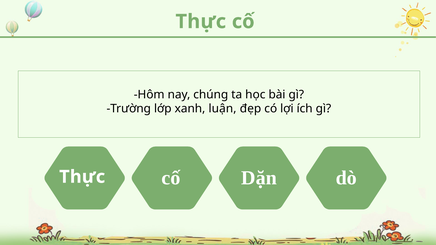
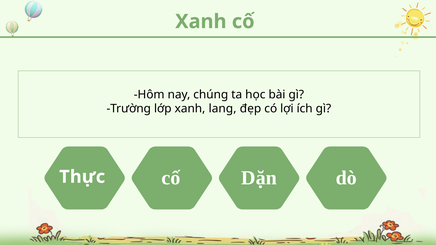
Thực: Thực -> Xanh (201, 22)
luận: luận -> lang (223, 109)
